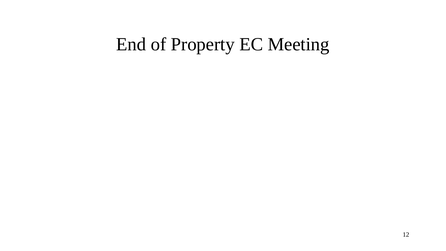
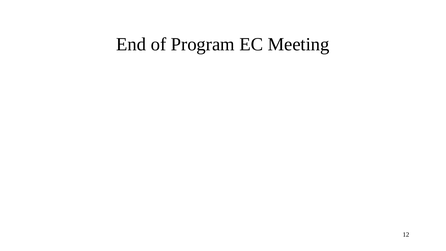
Property: Property -> Program (203, 44)
